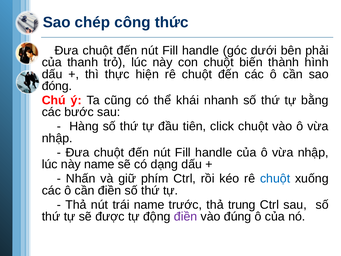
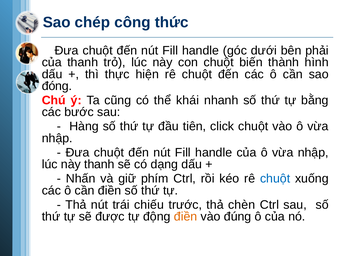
này name: name -> thanh (99, 164)
trái name: name -> chiếu (149, 205)
trung: trung -> chèn (242, 205)
điền colour: purple -> orange (186, 216)
